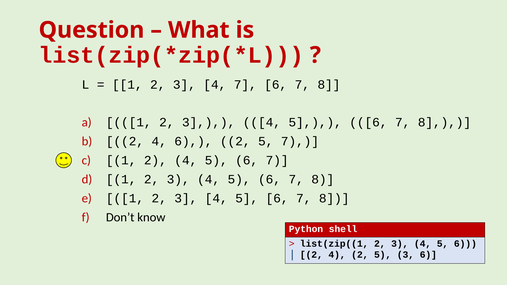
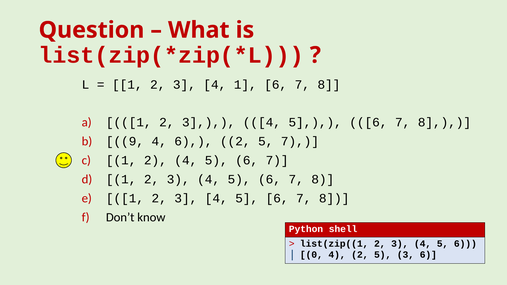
4 7: 7 -> 1 (245, 85)
2: 2 -> 9 (125, 141)
2: 2 -> 0 (311, 255)
